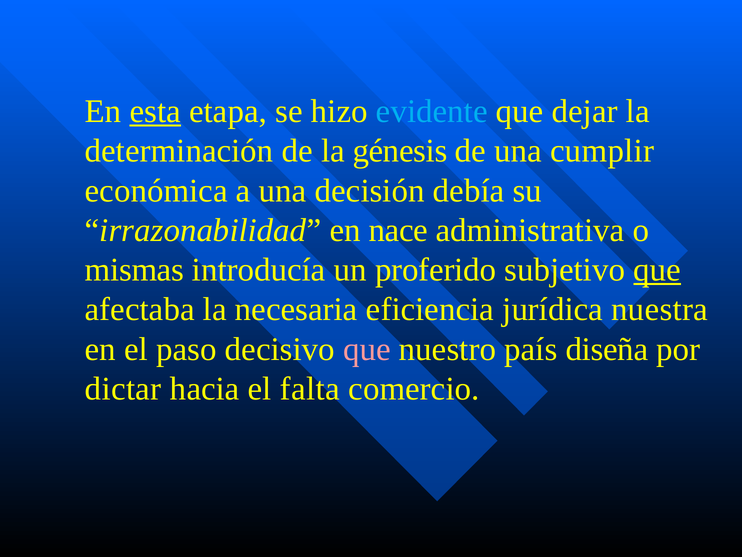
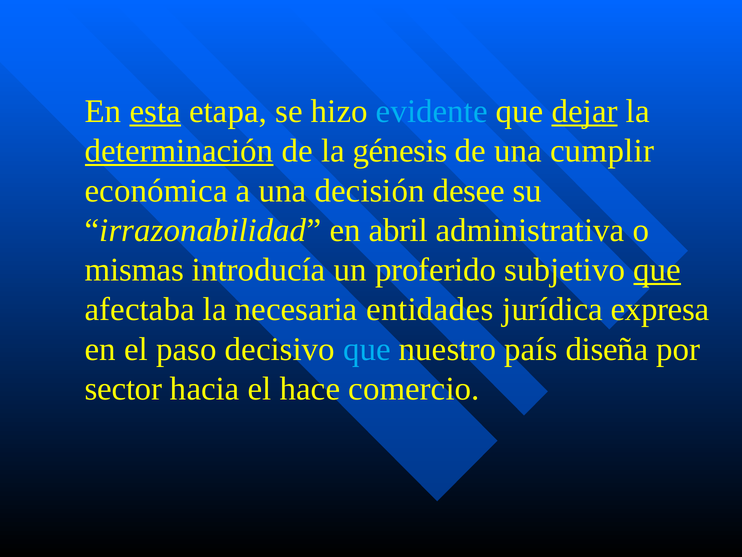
dejar underline: none -> present (585, 111)
determinación underline: none -> present (179, 151)
debía: debía -> desee (469, 190)
nace: nace -> abril (398, 230)
eficiencia: eficiencia -> entidades (430, 309)
nuestra: nuestra -> expresa (660, 309)
que colour: pink -> light blue (367, 349)
dictar: dictar -> sector (123, 389)
falta: falta -> hace (310, 389)
